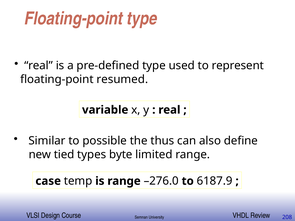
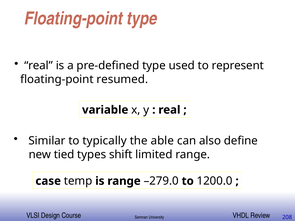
possible: possible -> typically (105, 141)
thus: thus -> able (162, 141)
byte: byte -> shift (121, 155)
–276.0: –276.0 -> –279.0 (161, 181)
6187.9: 6187.9 -> 1200.0 (215, 181)
